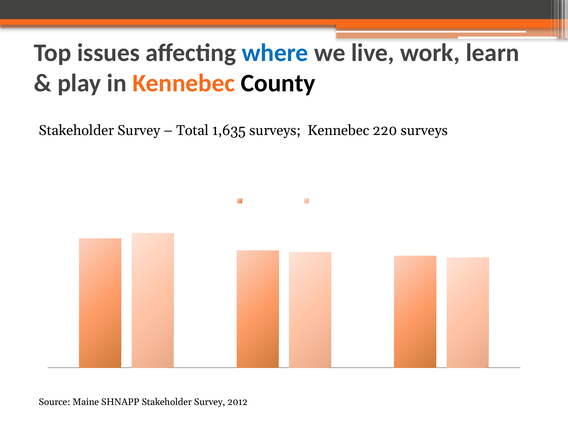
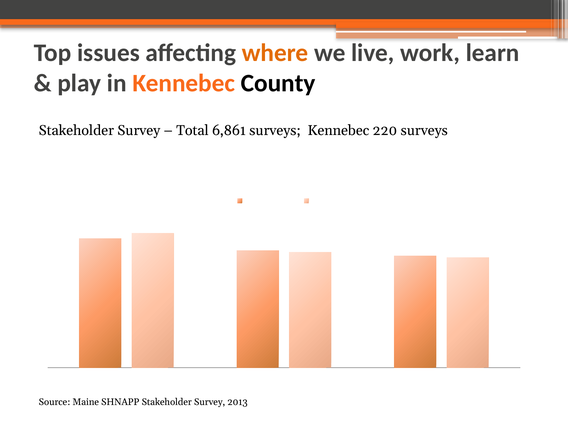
where colour: blue -> orange (275, 53)
1,635: 1,635 -> 6,861 (229, 131)
2012: 2012 -> 2013 (237, 402)
